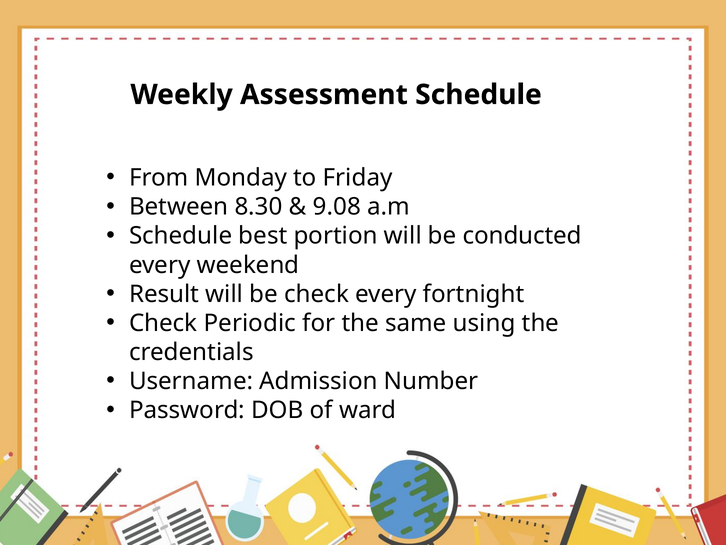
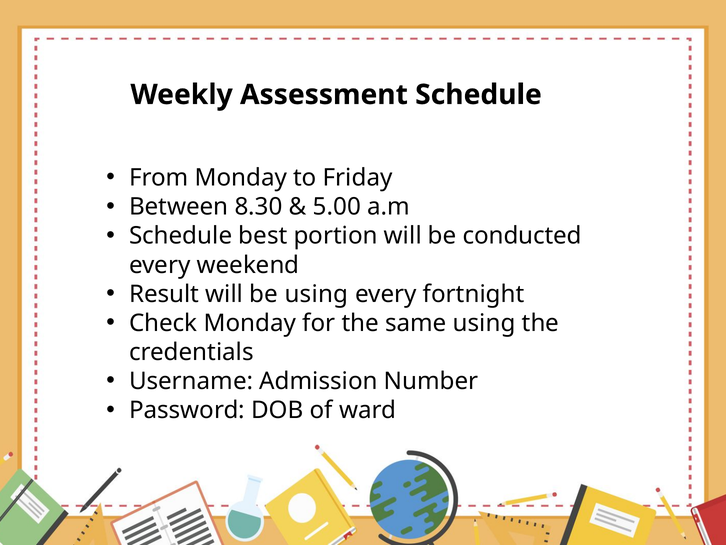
9.08: 9.08 -> 5.00 (337, 207)
be check: check -> using (317, 294)
Check Periodic: Periodic -> Monday (250, 323)
